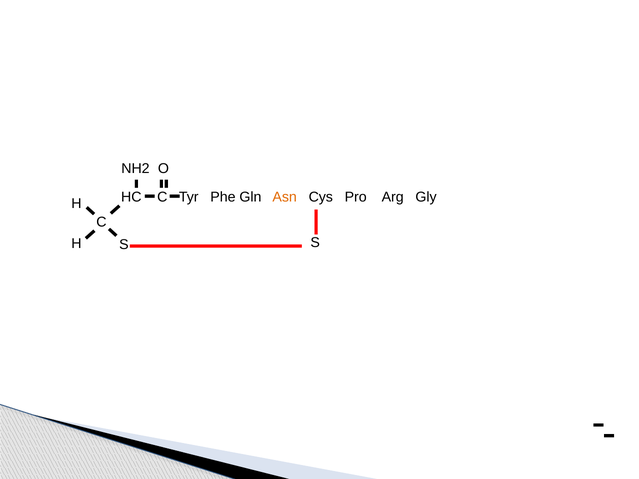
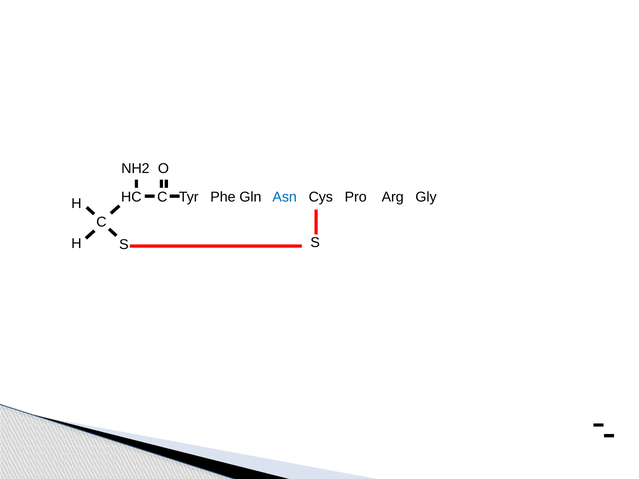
Asn colour: orange -> blue (285, 197)
